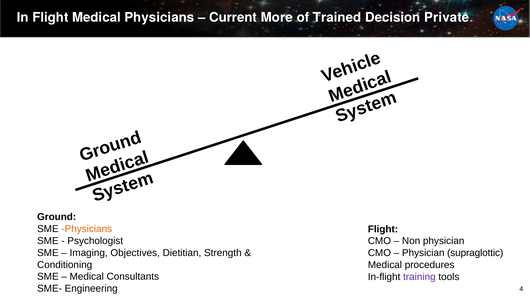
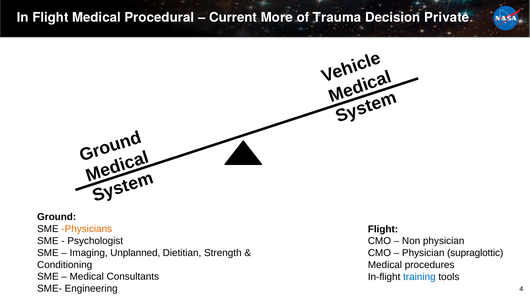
Medical Physicians: Physicians -> Procedural (159, 17)
Trained: Trained -> Trauma (337, 17)
Objectives: Objectives -> Unplanned (135, 253)
training colour: purple -> blue (419, 277)
